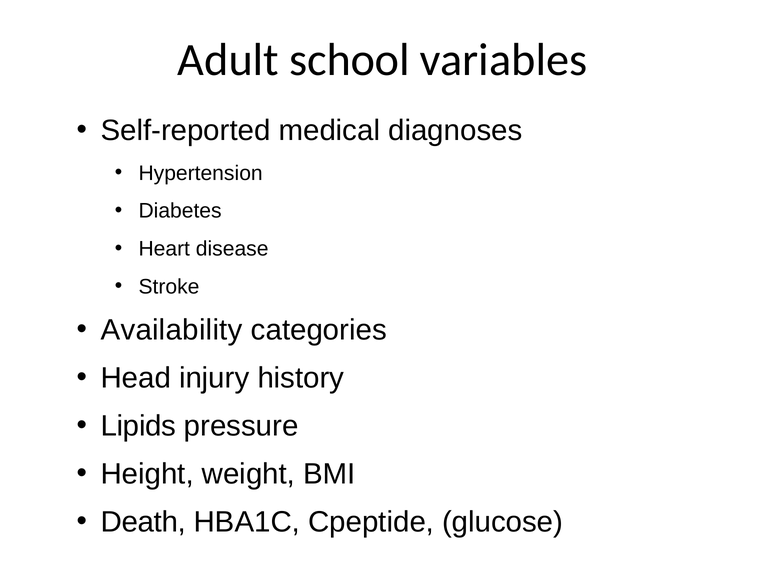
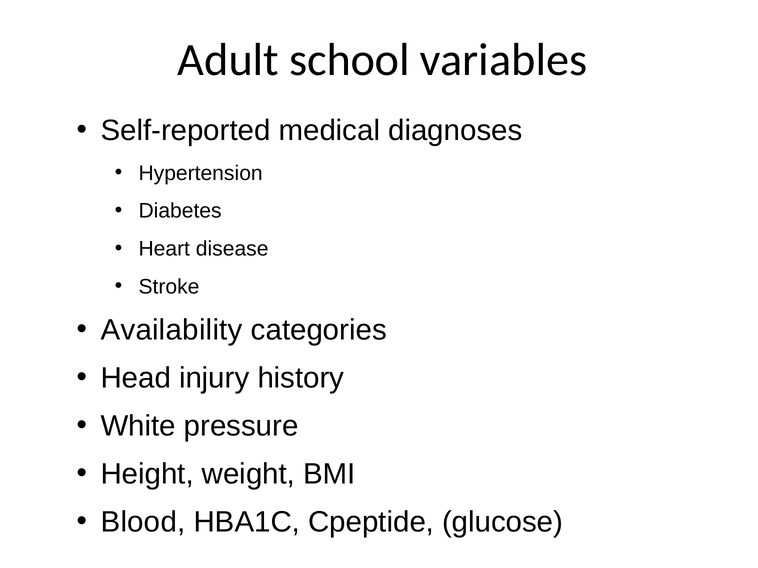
Lipids: Lipids -> White (138, 426)
Death: Death -> Blood (143, 523)
